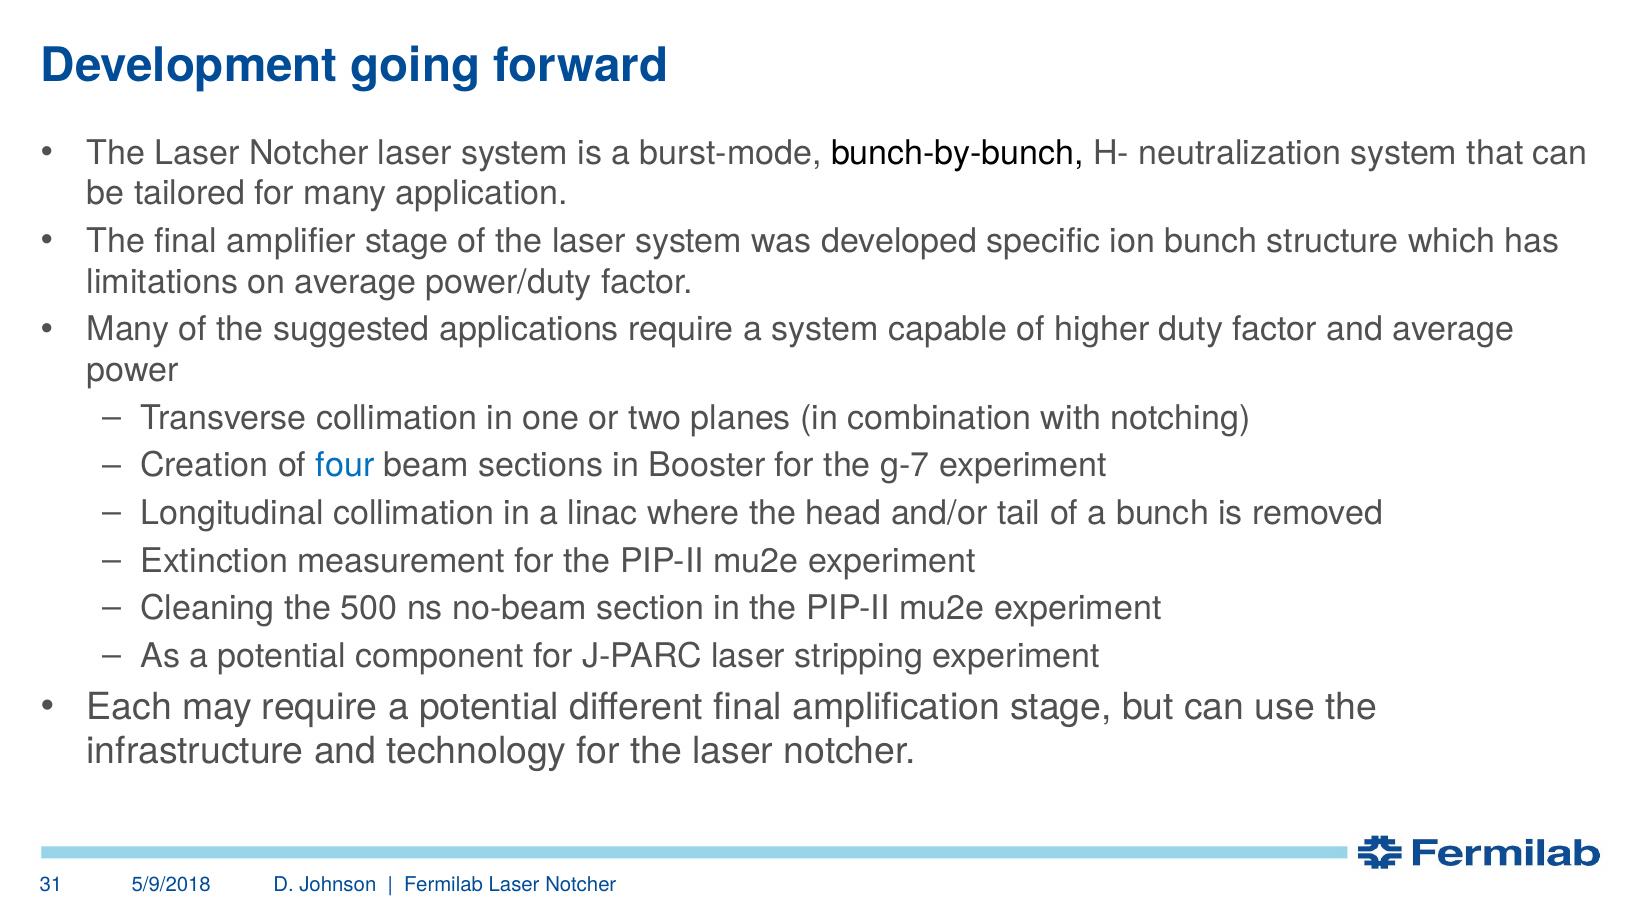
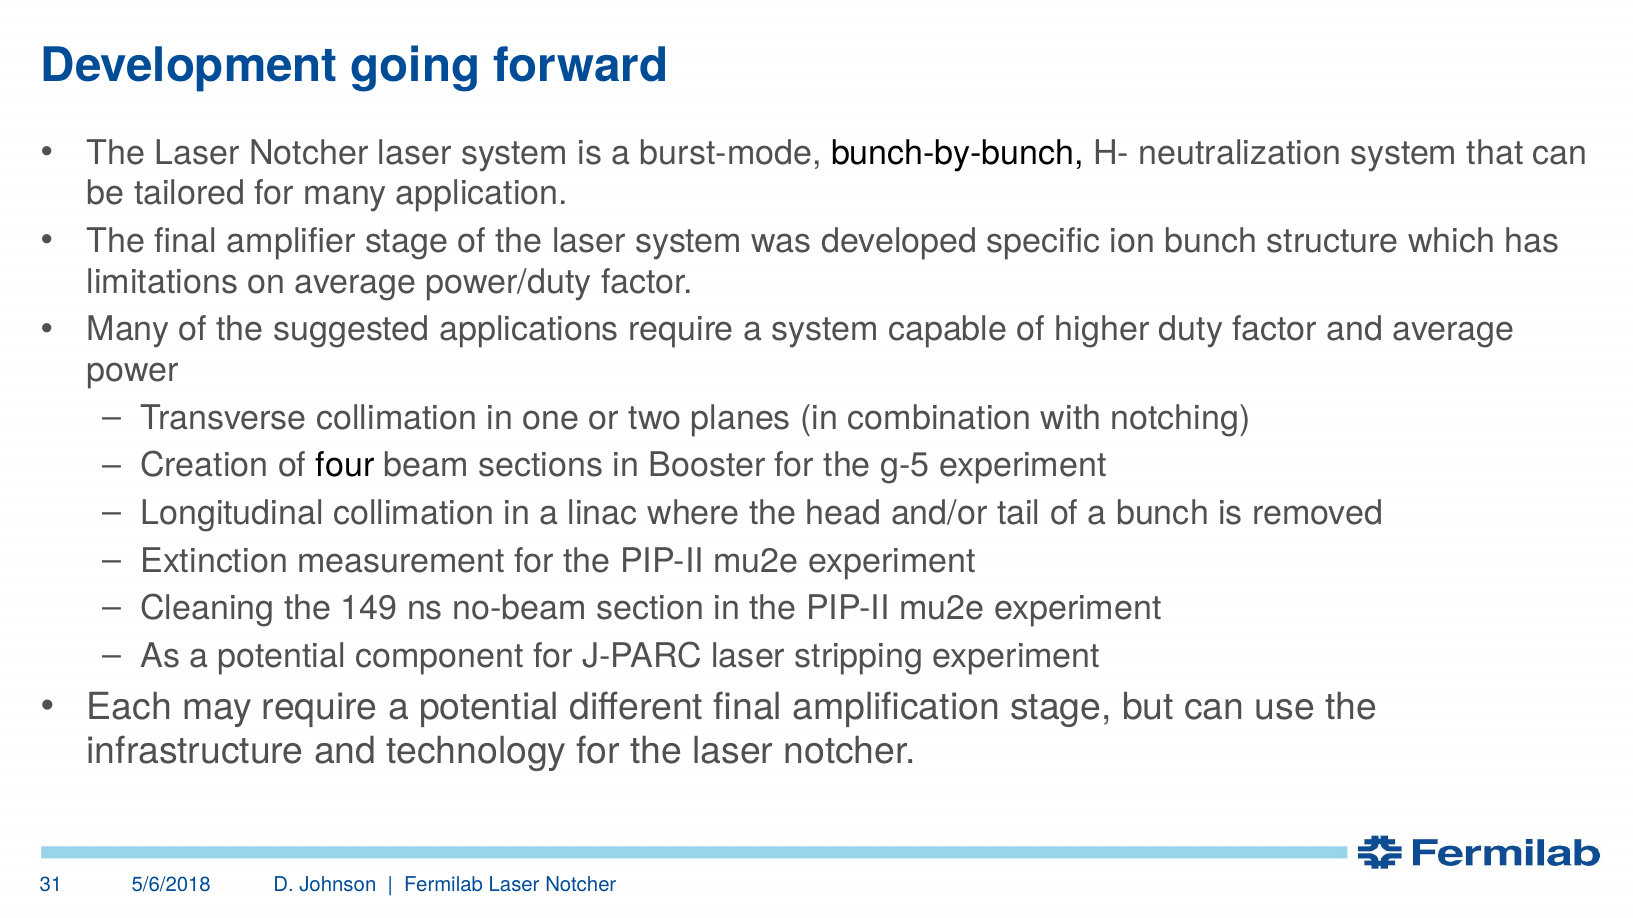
four colour: blue -> black (345, 466)
g-7: g-7 -> g-5 (905, 466)
500: 500 -> 149 (369, 609)
5/9/2018: 5/9/2018 -> 5/6/2018 (171, 885)
